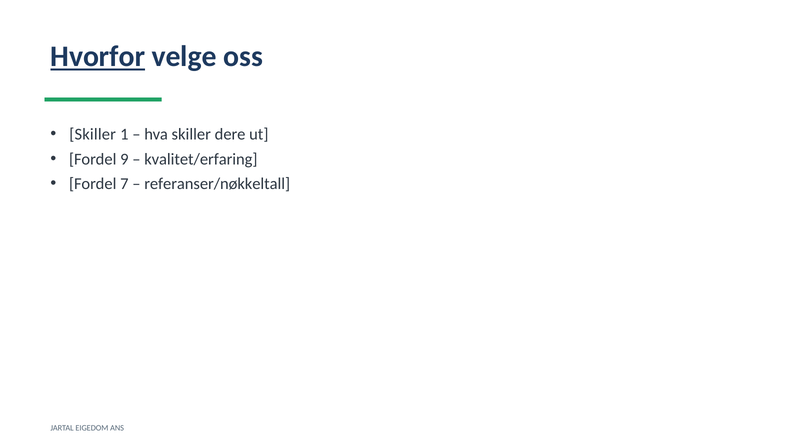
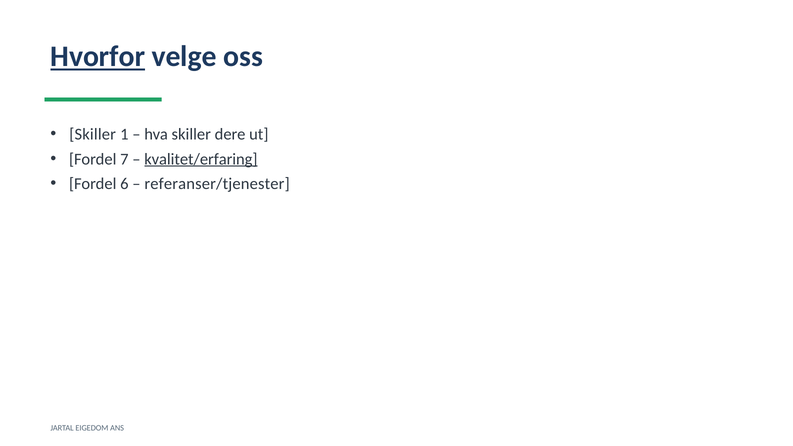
9: 9 -> 7 (124, 159)
kvalitet/erfaring underline: none -> present (201, 159)
7: 7 -> 6 (124, 184)
referanser/nøkkeltall: referanser/nøkkeltall -> referanser/tjenester (217, 184)
